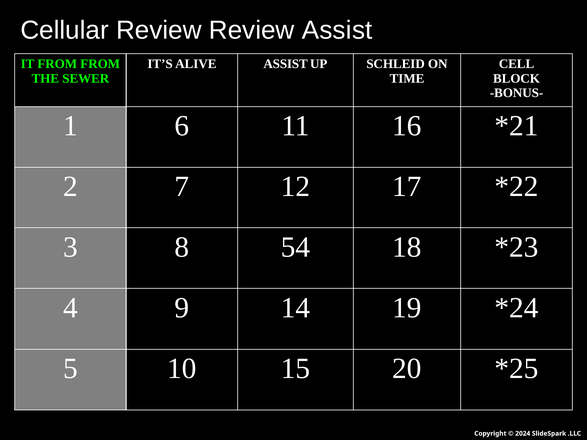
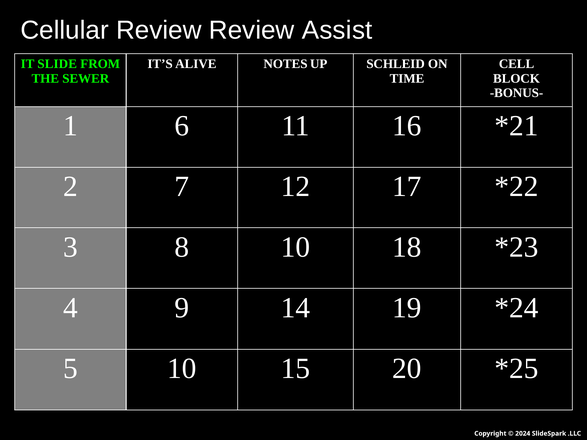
IT FROM: FROM -> SLIDE (57, 64)
ALIVE ASSIST: ASSIST -> NOTES (286, 64)
8 54: 54 -> 10 (295, 247)
